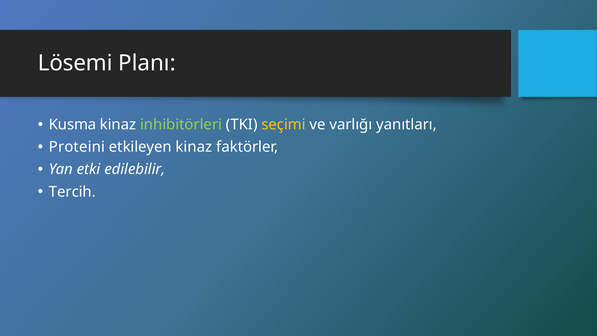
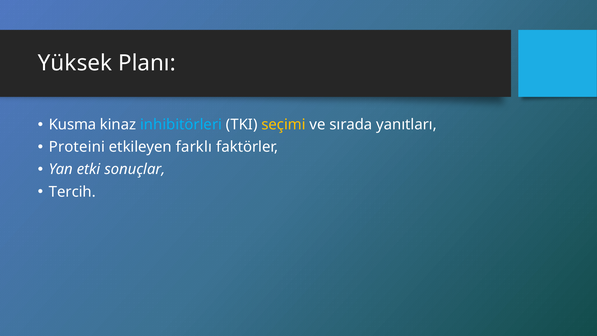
Lösemi: Lösemi -> Yüksek (75, 63)
inhibitörleri colour: light green -> light blue (181, 125)
varlığı: varlığı -> sırada (351, 125)
etkileyen kinaz: kinaz -> farklı (194, 147)
edilebilir: edilebilir -> sonuçlar (135, 169)
